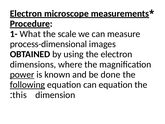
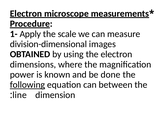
What: What -> Apply (30, 34)
process-dimensional: process-dimensional -> division-dimensional (48, 44)
power underline: present -> none (22, 74)
can equation: equation -> between (116, 85)
this: this -> line (20, 95)
